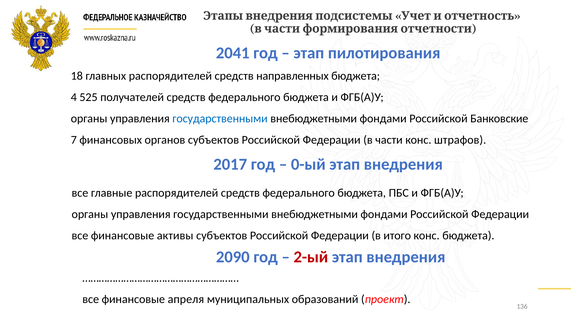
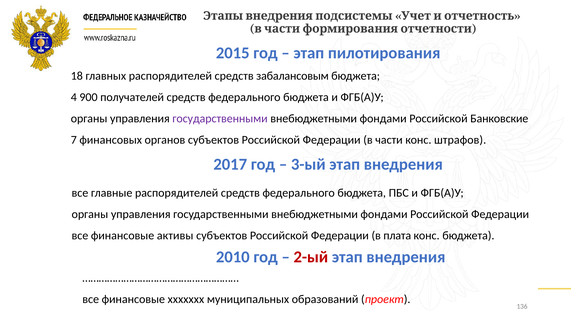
2041: 2041 -> 2015 (233, 53)
направленных: направленных -> забалансовым (293, 76)
525: 525 -> 900 (89, 97)
государственными colour: blue -> purple (220, 119)
0-ый: 0-ый -> 3-ый (308, 165)
итого: итого -> плата (397, 236)
2090: 2090 -> 2010 (233, 257)
апреля: апреля -> ххххххх (186, 300)
